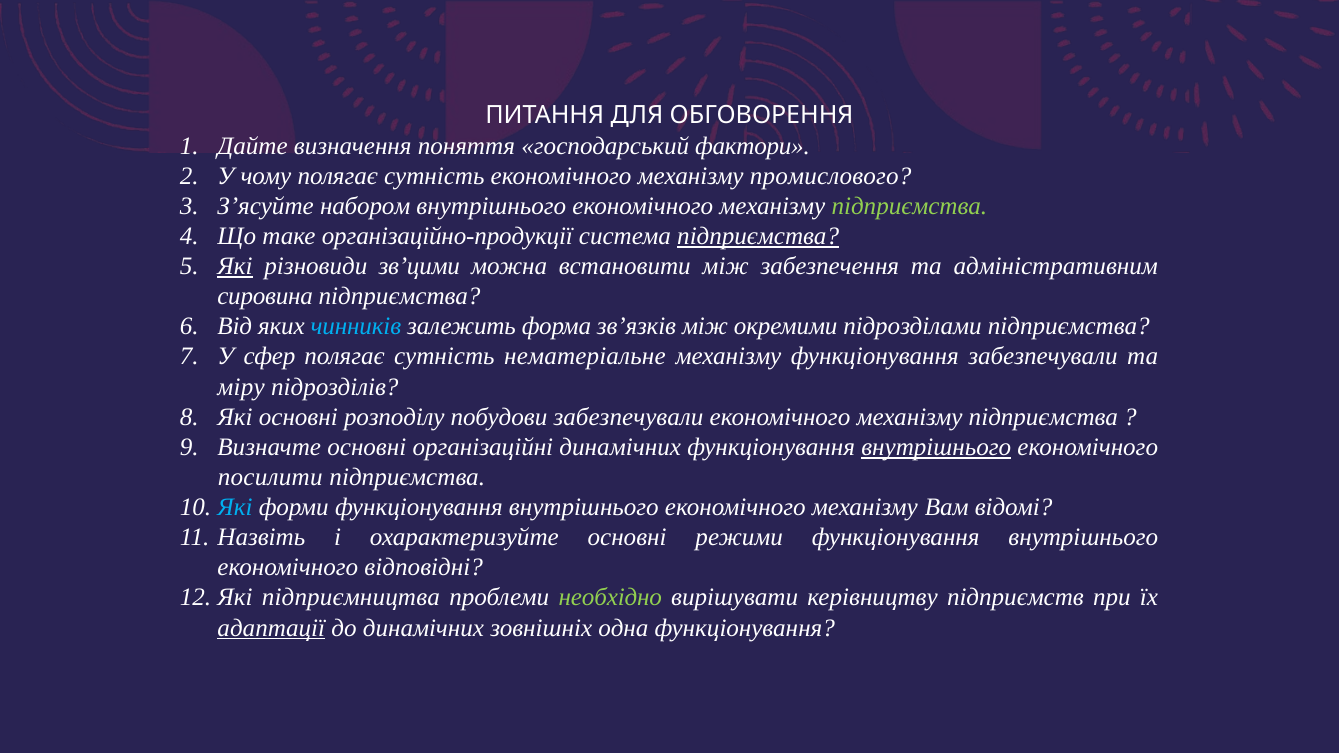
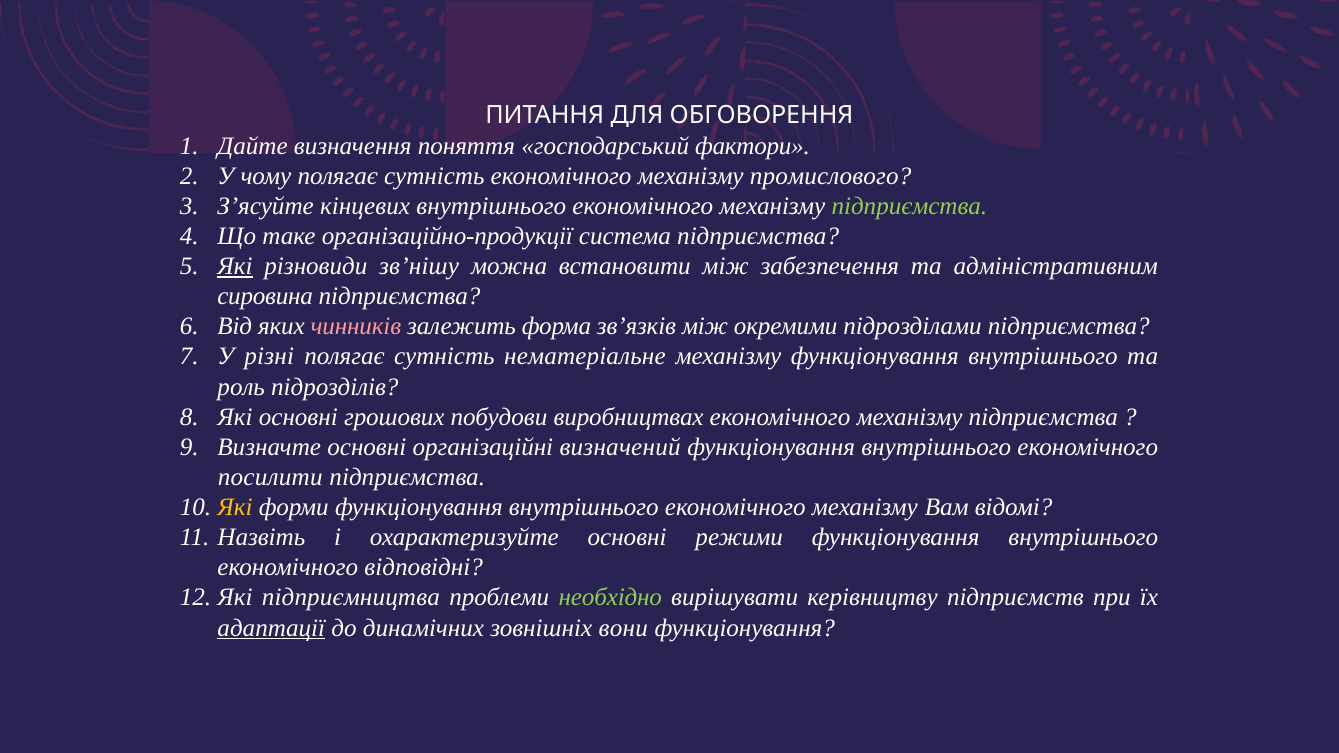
набором: набором -> кінцевих (365, 206)
підприємства underline: present -> none (758, 236)
зв’цими: зв’цими -> зв’нішу (419, 266)
чинників colour: light blue -> pink (356, 327)
сфер: сфер -> різні (269, 357)
механізму функціонування забезпечували: забезпечували -> внутрішнього (1043, 357)
міру: міру -> роль (241, 387)
розподілу: розподілу -> грошових (394, 417)
побудови забезпечували: забезпечували -> виробництвах (629, 417)
організаційні динамічних: динамічних -> визначений (620, 447)
внутрішнього underline: present -> none (936, 447)
Які colour: light blue -> yellow (235, 507)
одна: одна -> вони (623, 628)
